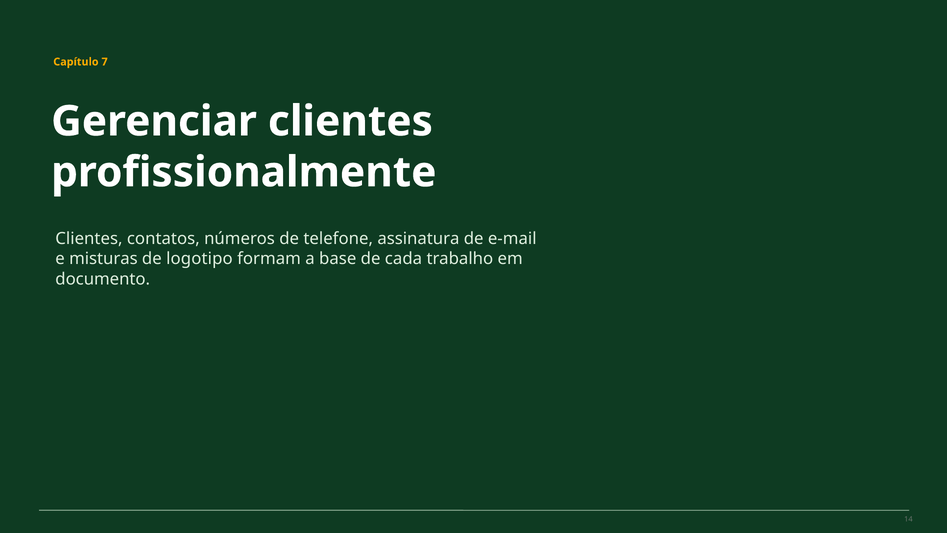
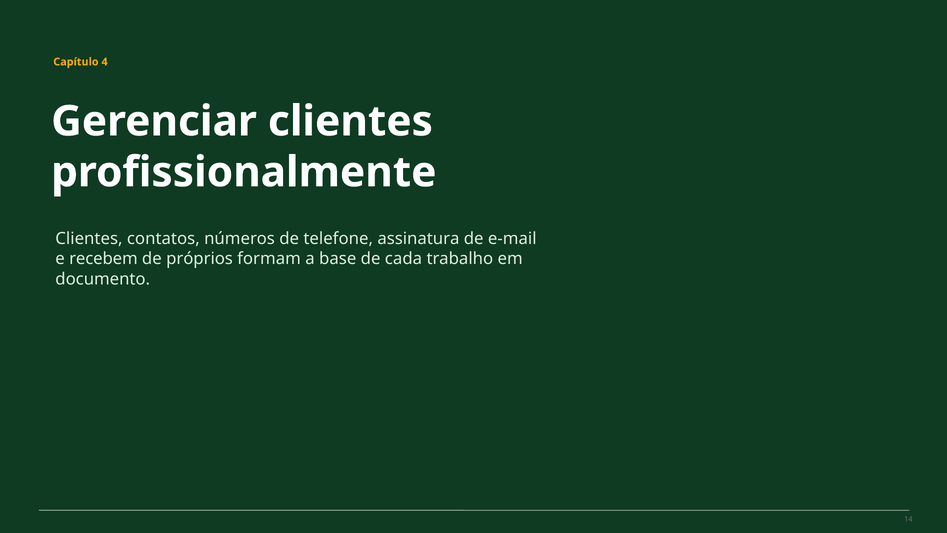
7: 7 -> 4 (105, 62)
misturas: misturas -> recebem (103, 259)
logotipo: logotipo -> próprios (200, 259)
